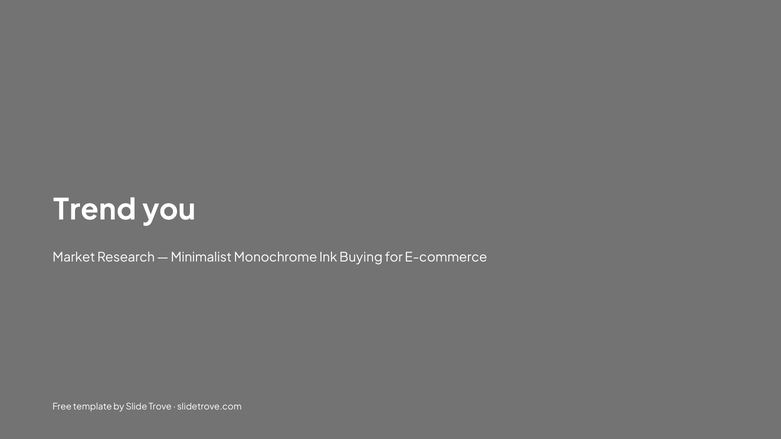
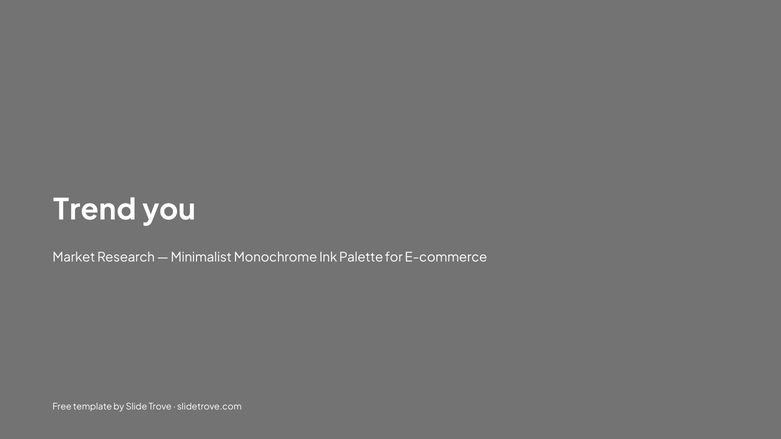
Buying: Buying -> Palette (361, 258)
